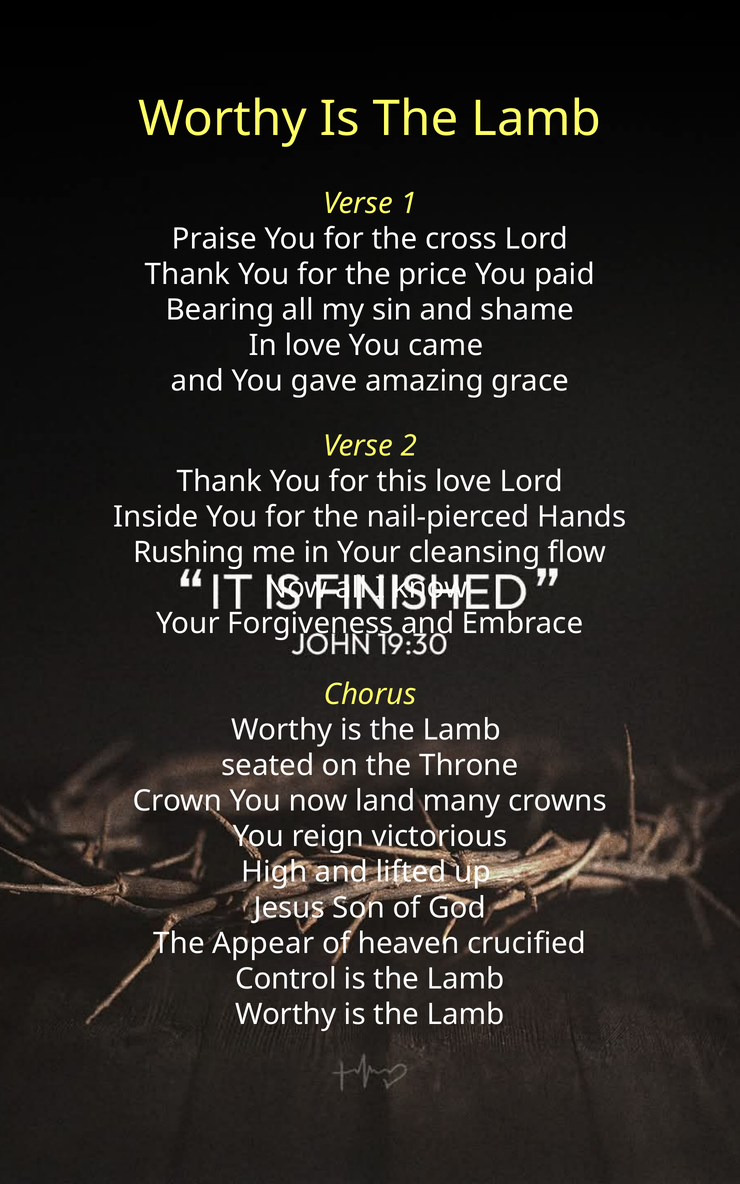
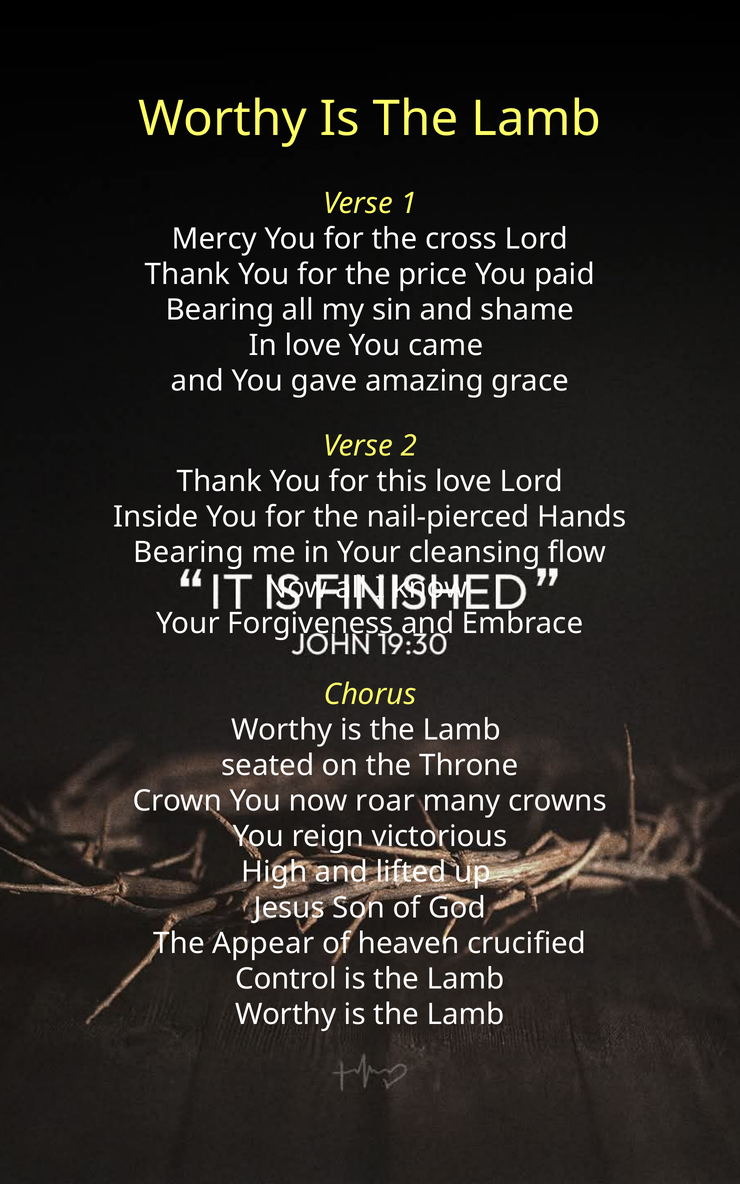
Praise: Praise -> Mercy (214, 239)
Rushing: Rushing -> Bearing (189, 553)
land: land -> roar (385, 801)
